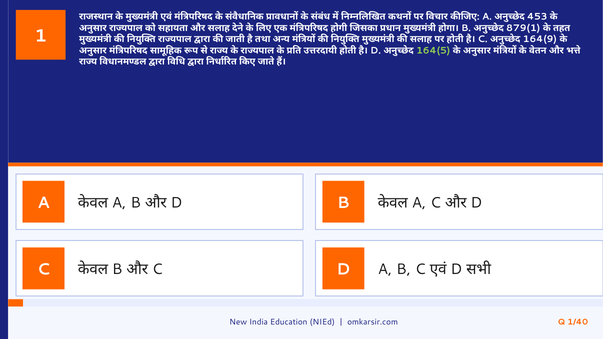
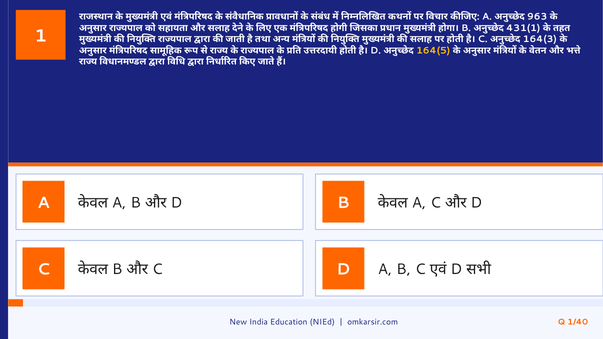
453: 453 -> 963 (537, 17)
879(1: 879(1 -> 431(1 (523, 28)
164(9: 164(9 -> 164(3 (540, 39)
164(5 colour: light green -> yellow (433, 51)
